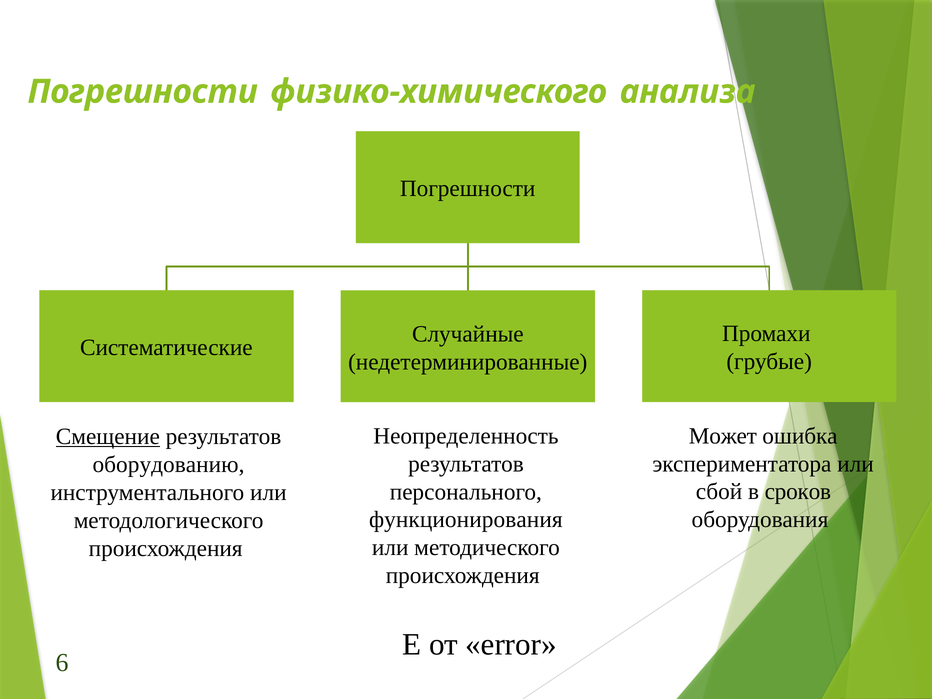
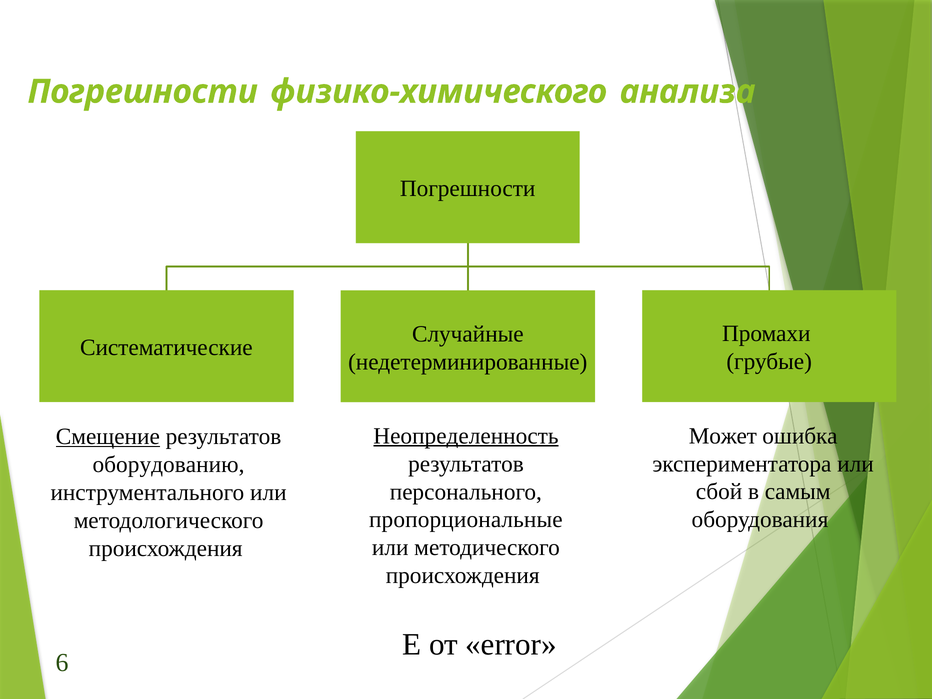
Неопределенность underline: none -> present (466, 436)
сроков: сроков -> самым (798, 492)
функционирования: функционирования -> пропорциональные (466, 520)
